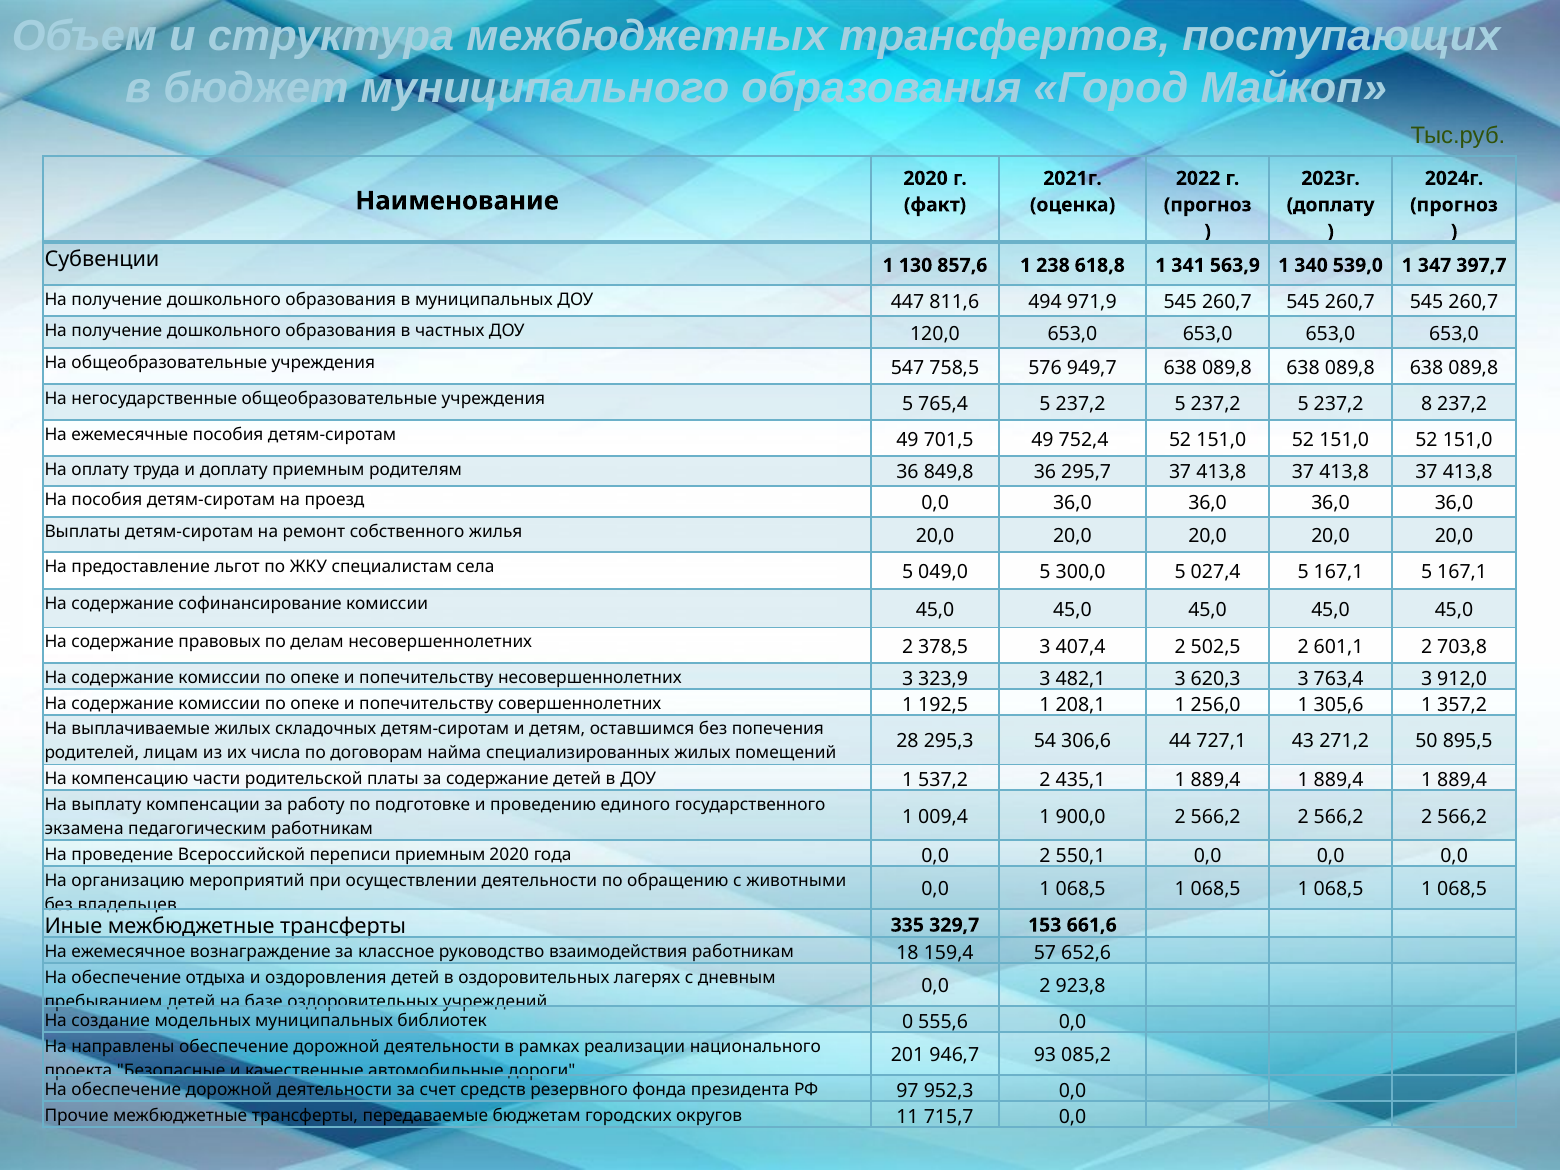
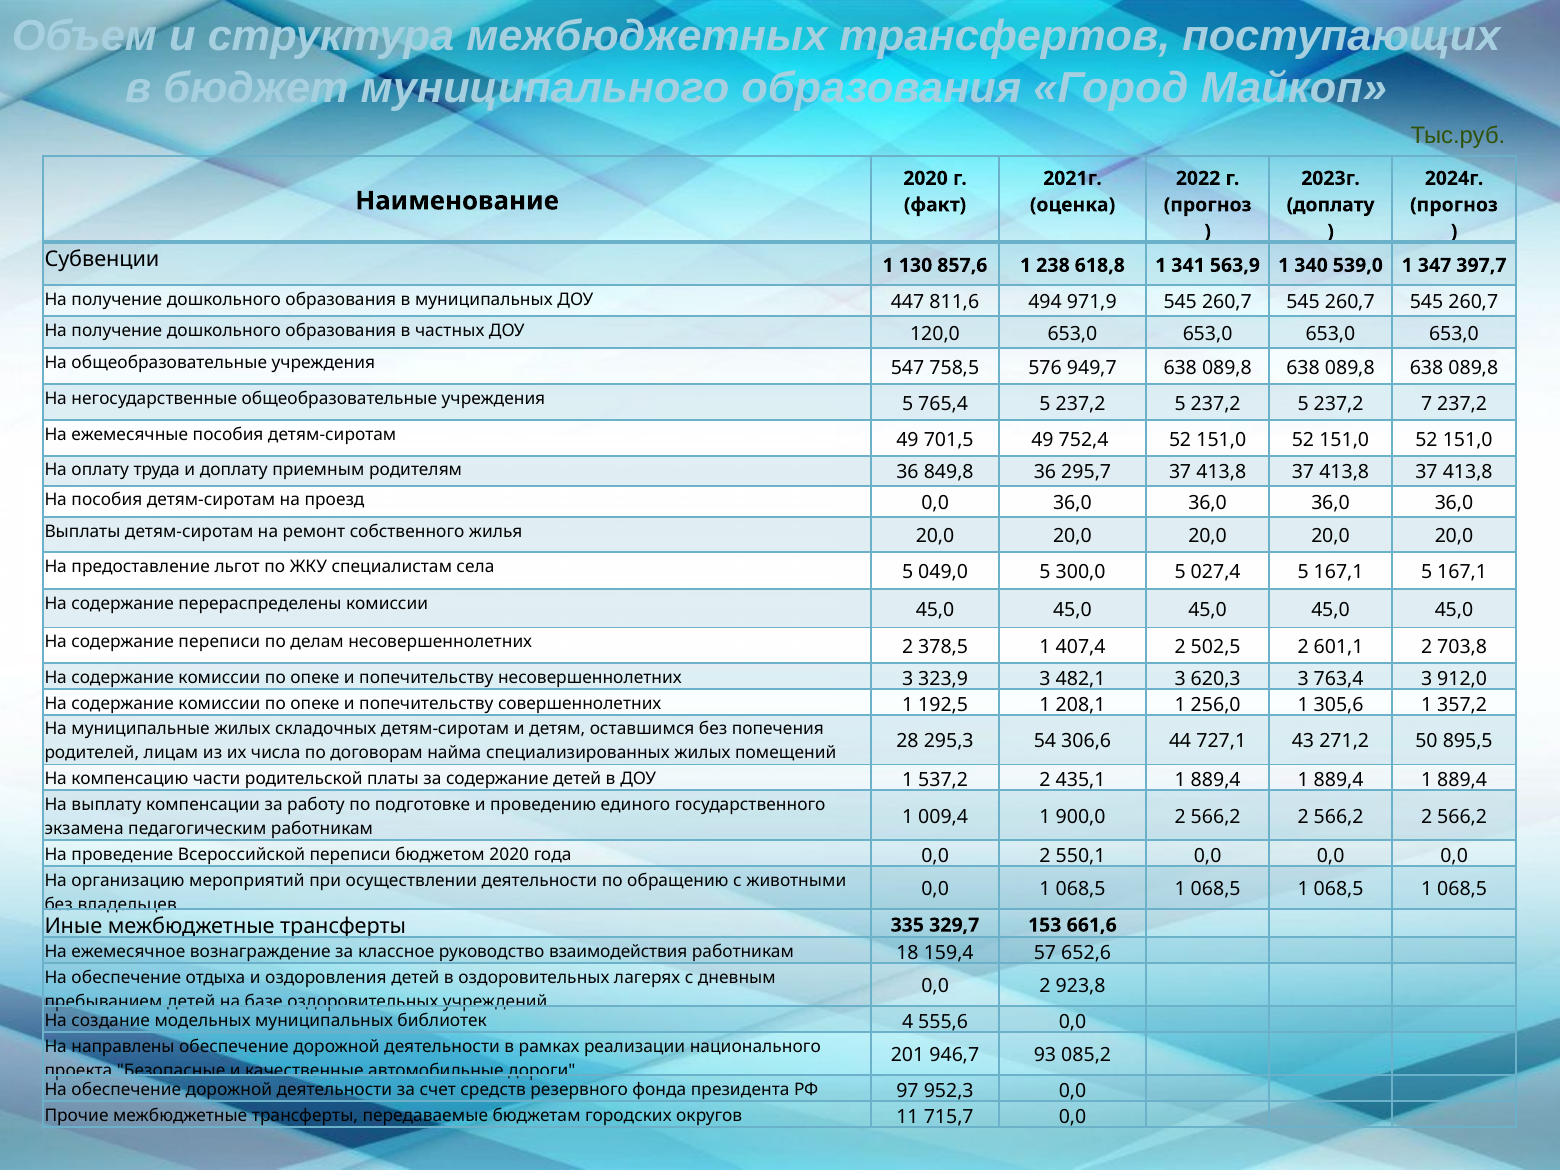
8: 8 -> 7 (1427, 404)
софинансирование: софинансирование -> перераспределены (260, 604)
содержание правовых: правовых -> переписи (219, 642)
378,5 3: 3 -> 1 (1045, 647)
выплачиваемые: выплачиваемые -> муниципальные (141, 729)
переписи приемным: приемным -> бюджетом (440, 855)
0: 0 -> 4 (908, 1022)
